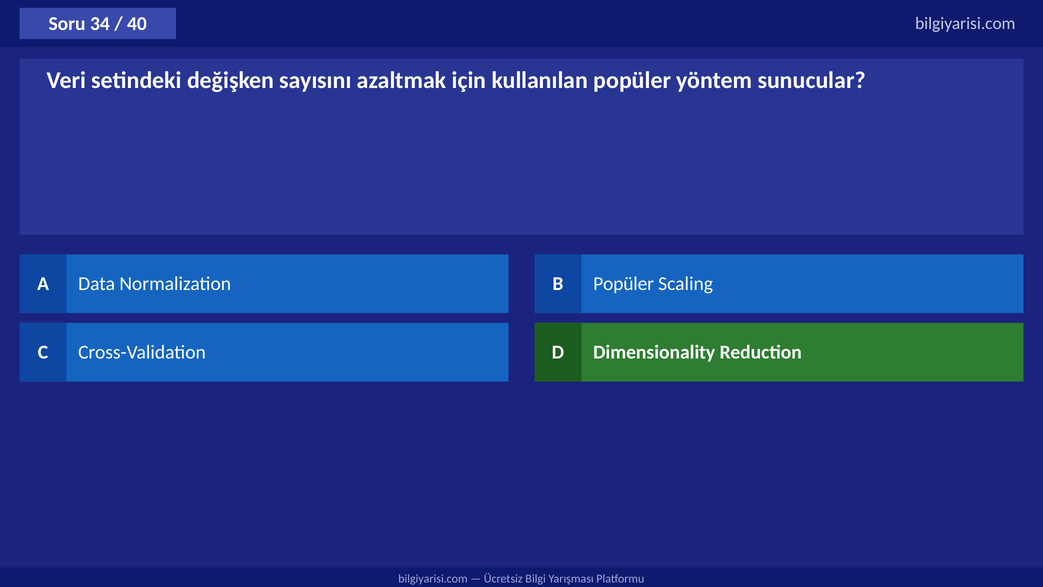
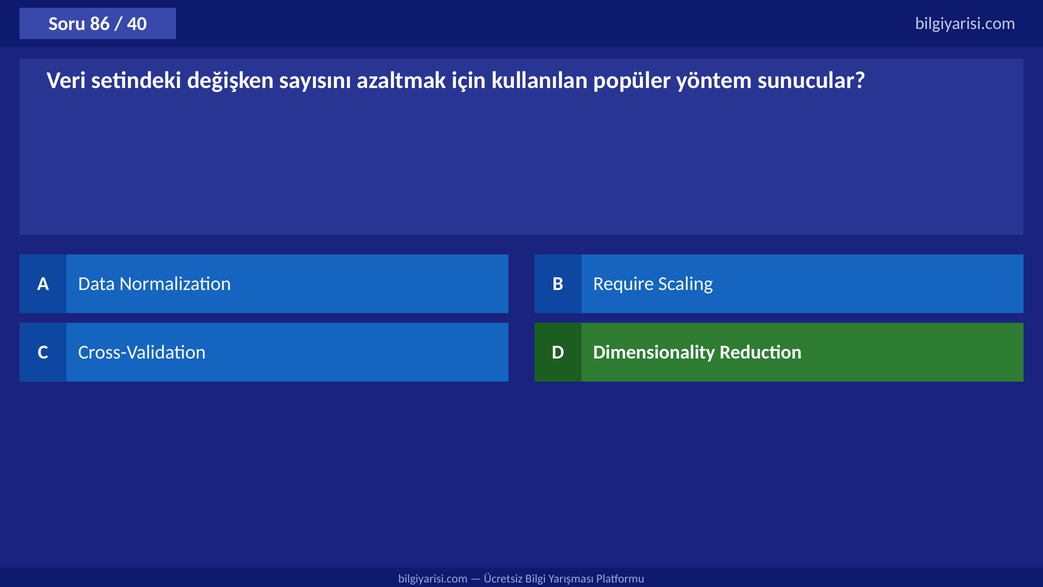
34: 34 -> 86 (100, 24)
B Popüler: Popüler -> Require (624, 284)
